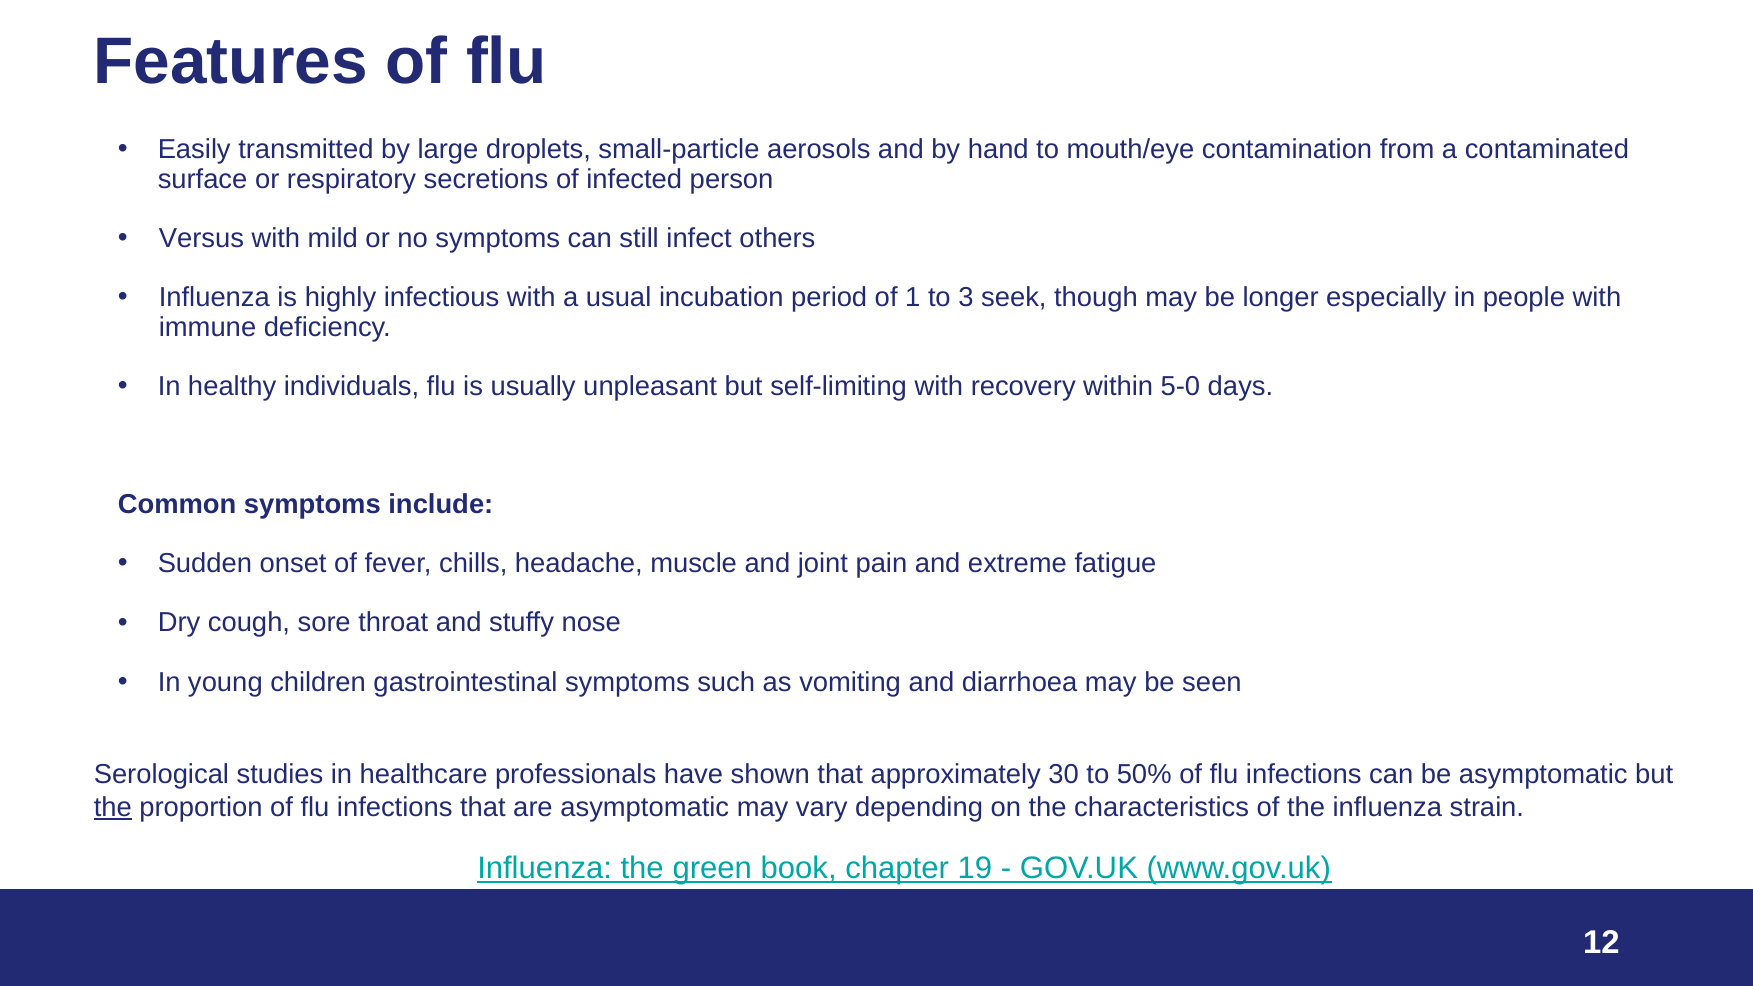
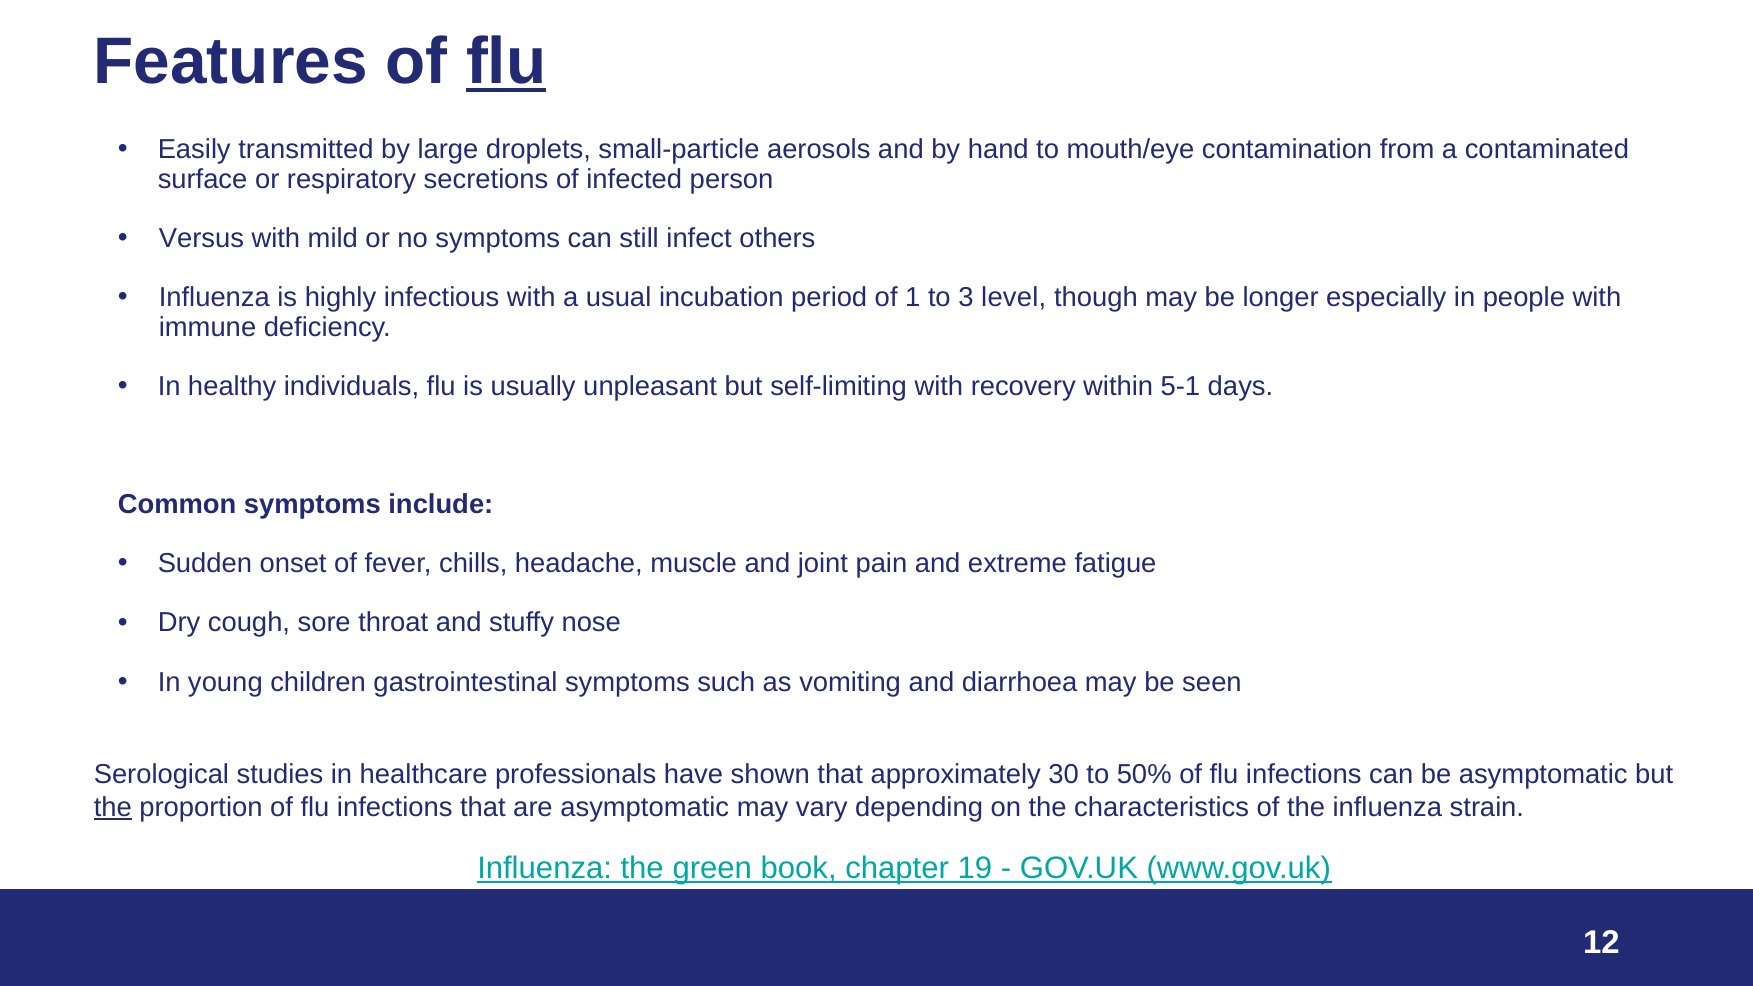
flu underline: none -> present (506, 62)
seek: seek -> level (1014, 298)
5-0: 5-0 -> 5-1 (1180, 386)
